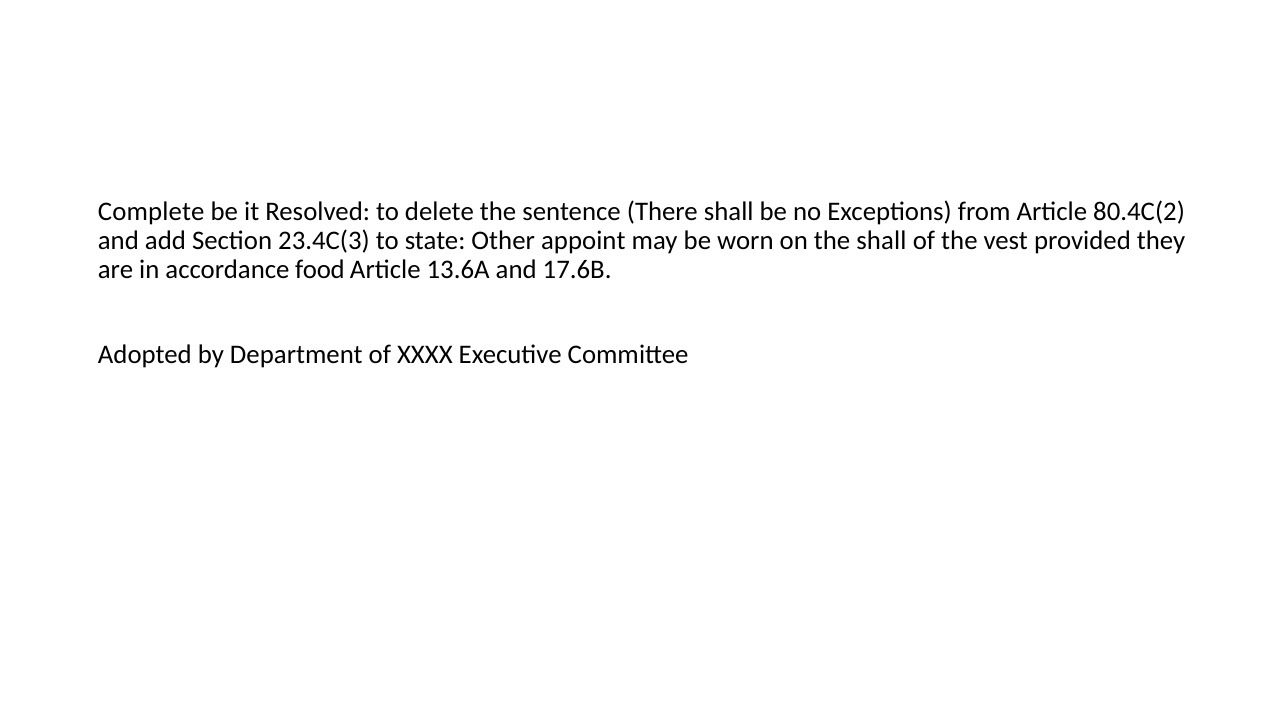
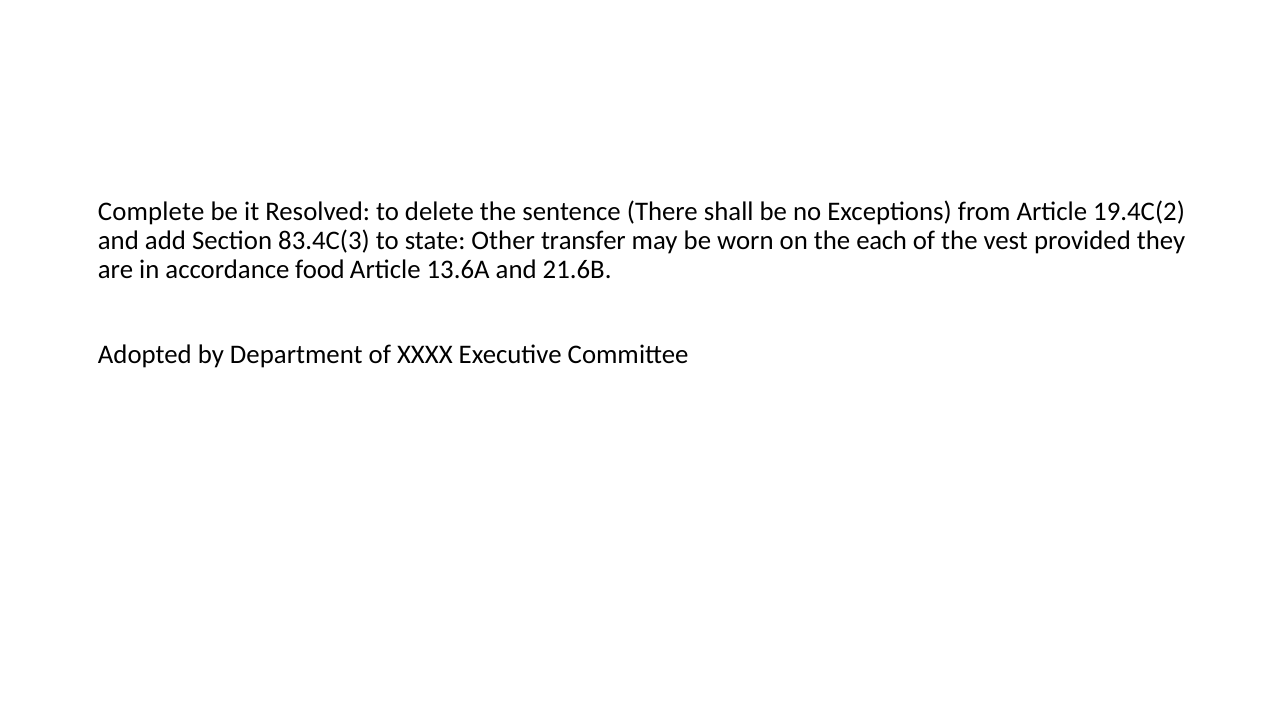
80.4C(2: 80.4C(2 -> 19.4C(2 (1139, 212)
23.4C(3: 23.4C(3 -> 83.4C(3 (324, 241)
appoint: appoint -> transfer (583, 241)
the shall: shall -> each (882, 241)
17.6B: 17.6B -> 21.6B (577, 269)
